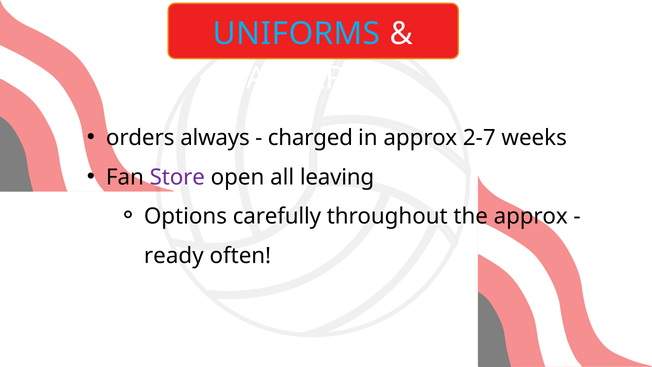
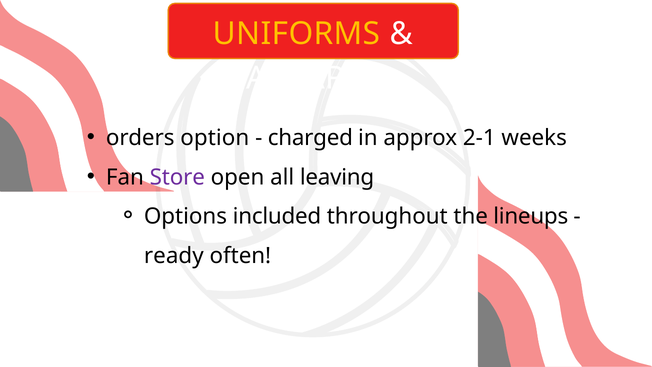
UNIFORMS colour: light blue -> yellow (297, 34)
always: always -> option (215, 138)
2-7: 2-7 -> 2-1 (479, 138)
carefully: carefully -> included (277, 216)
the approx: approx -> lineups (531, 216)
